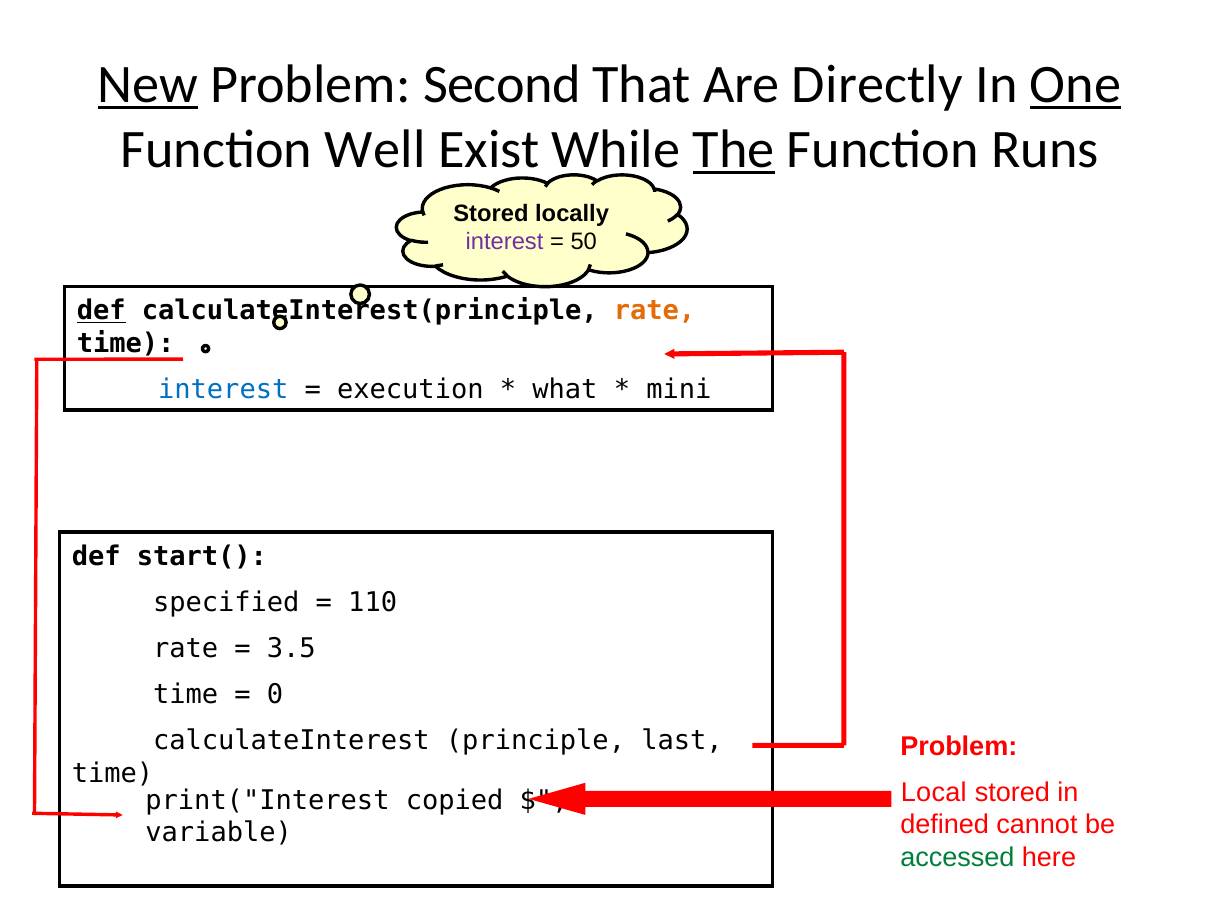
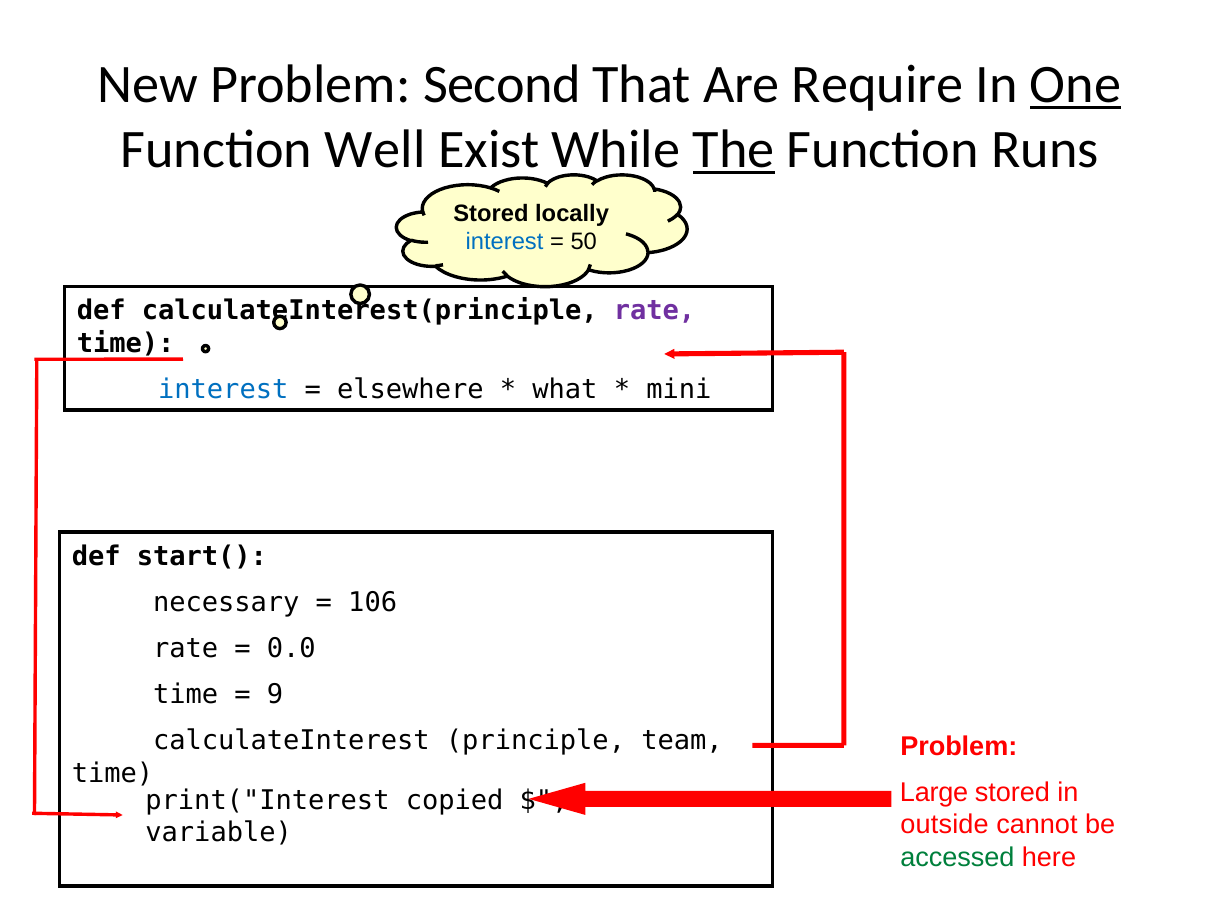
New underline: present -> none (148, 84)
Directly: Directly -> Require (878, 84)
interest colour: purple -> blue (504, 242)
def underline: present -> none (101, 311)
rate colour: orange -> purple (655, 311)
execution: execution -> elsewhere (410, 389)
specified: specified -> necessary (226, 602)
110: 110 -> 106 (373, 602)
3.5: 3.5 -> 0.0 (291, 649)
0: 0 -> 9 (275, 695)
last: last -> team (682, 741)
Local: Local -> Large (934, 792)
defined: defined -> outside (945, 825)
